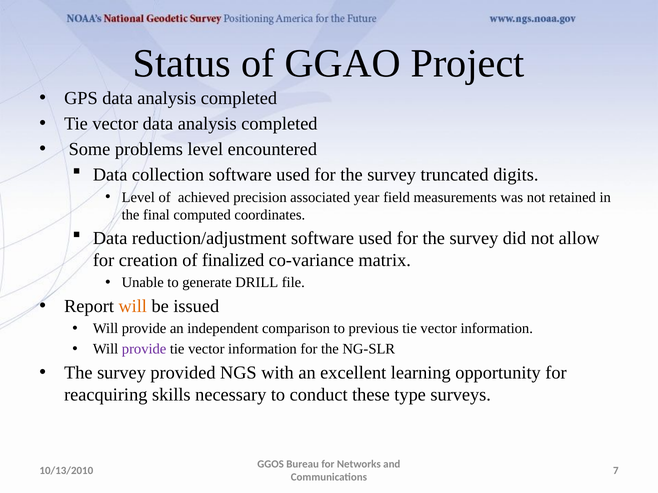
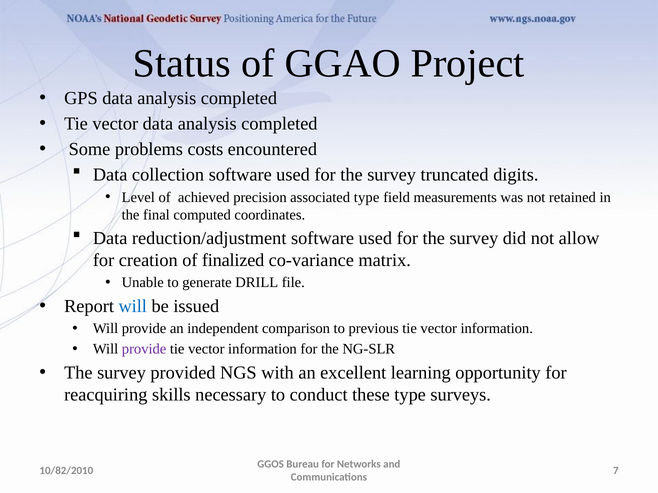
problems level: level -> costs (205, 149)
associated year: year -> type (367, 197)
will colour: orange -> blue (133, 307)
10/13/2010: 10/13/2010 -> 10/82/2010 (66, 471)
